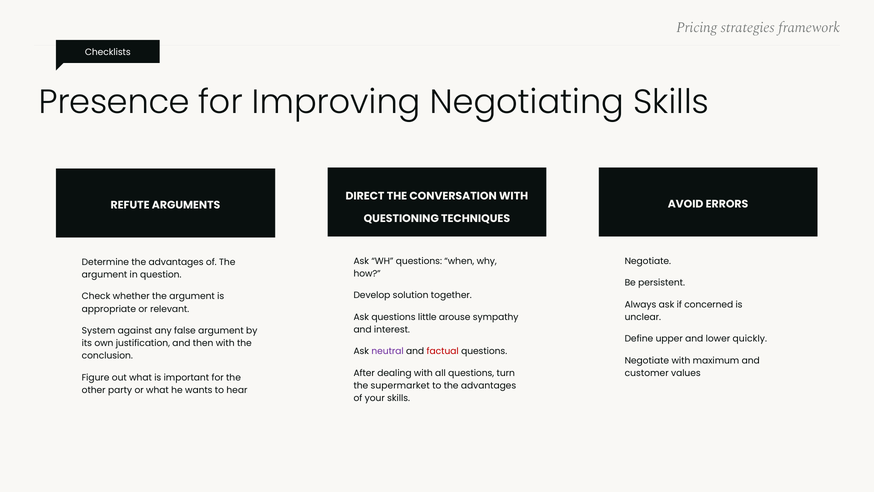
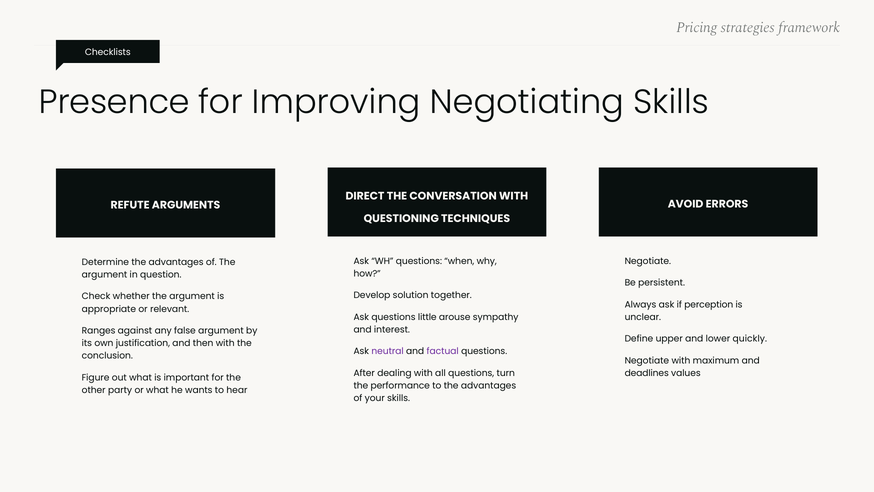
concerned: concerned -> perception (709, 304)
System: System -> Ranges (99, 330)
factual colour: red -> purple (443, 351)
customer: customer -> deadlines (647, 373)
supermarket: supermarket -> performance (400, 385)
